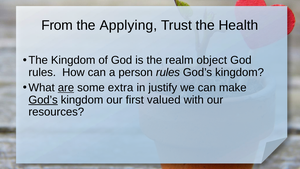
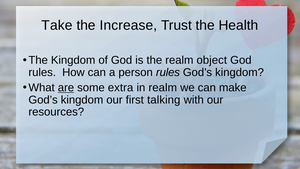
From: From -> Take (57, 25)
Applying: Applying -> Increase (128, 25)
in justify: justify -> realm (163, 88)
God’s underline: present -> none (43, 100)
valued: valued -> talking (164, 100)
